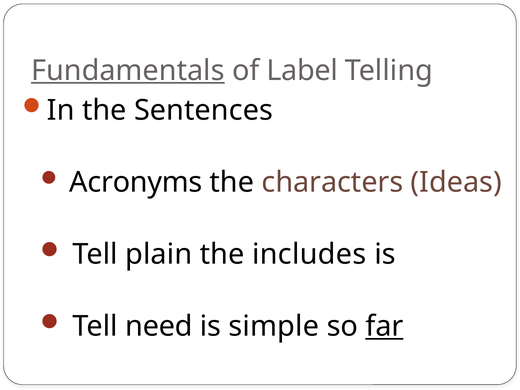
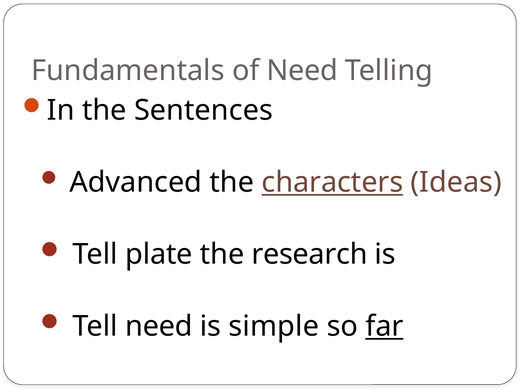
Fundamentals underline: present -> none (128, 70)
of Label: Label -> Need (302, 70)
Acronyms: Acronyms -> Advanced (136, 182)
characters underline: none -> present (332, 182)
plain: plain -> plate (159, 254)
includes: includes -> research (310, 254)
